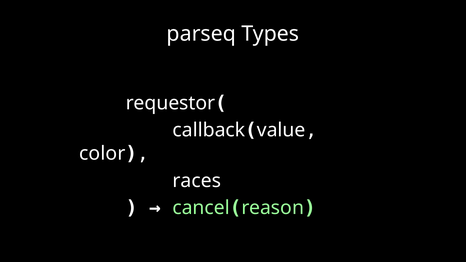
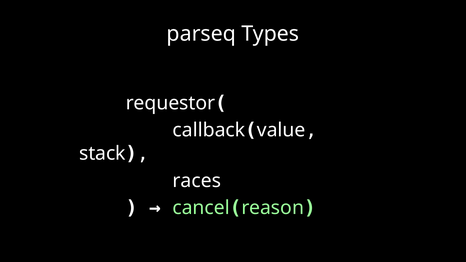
color: color -> stack (102, 154)
